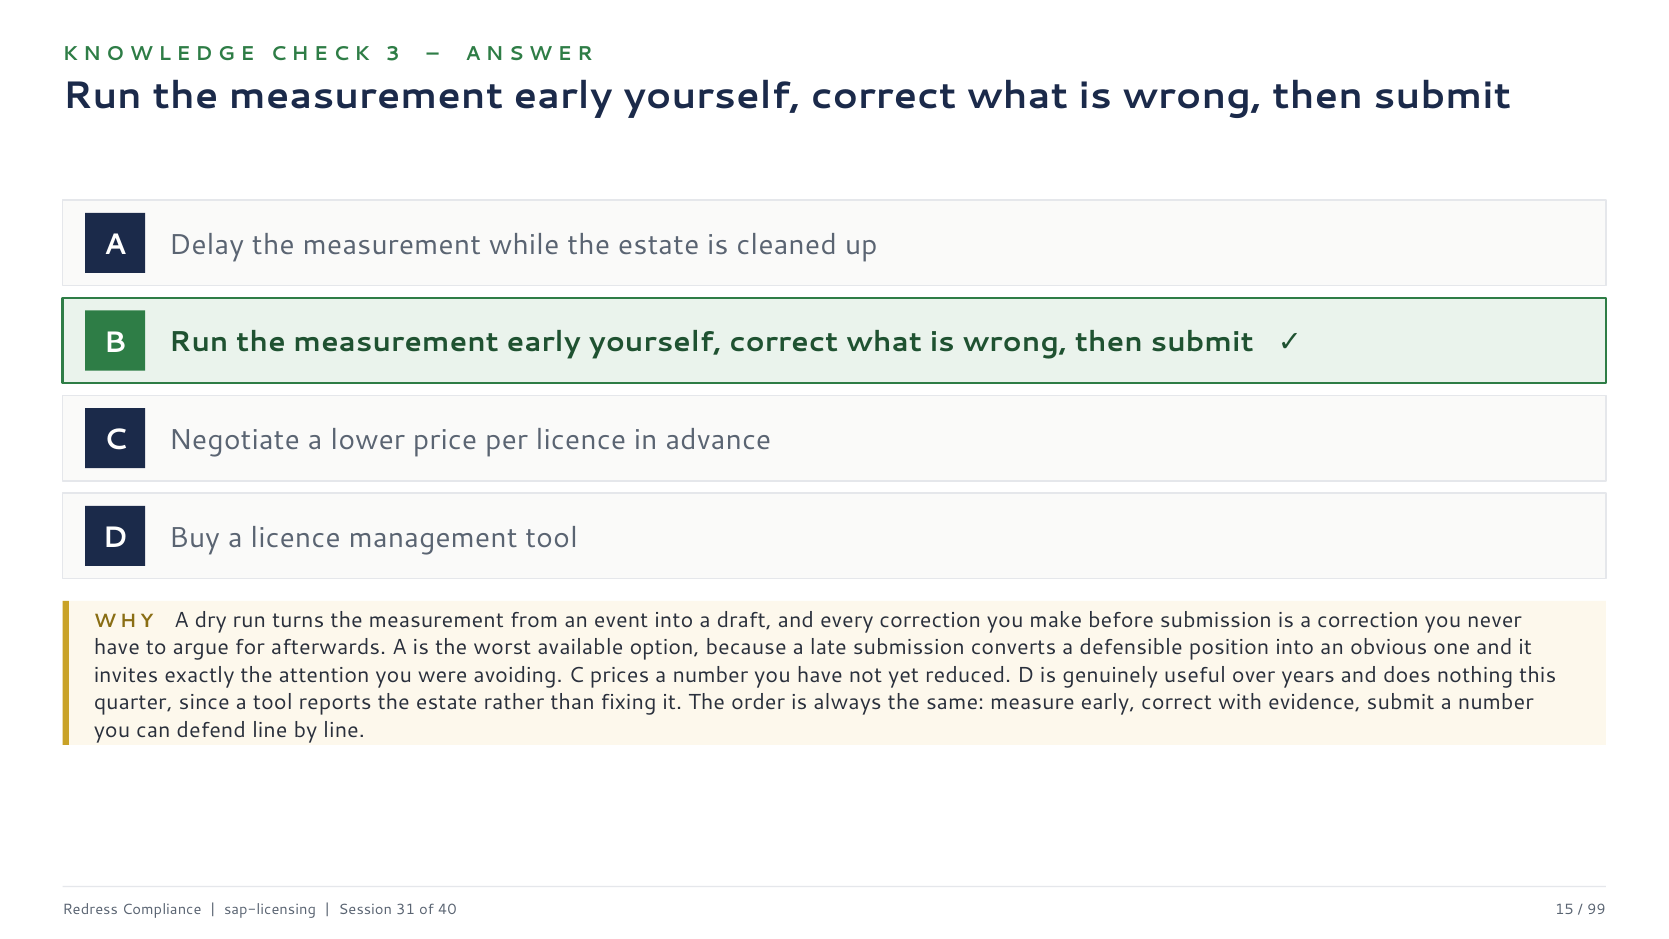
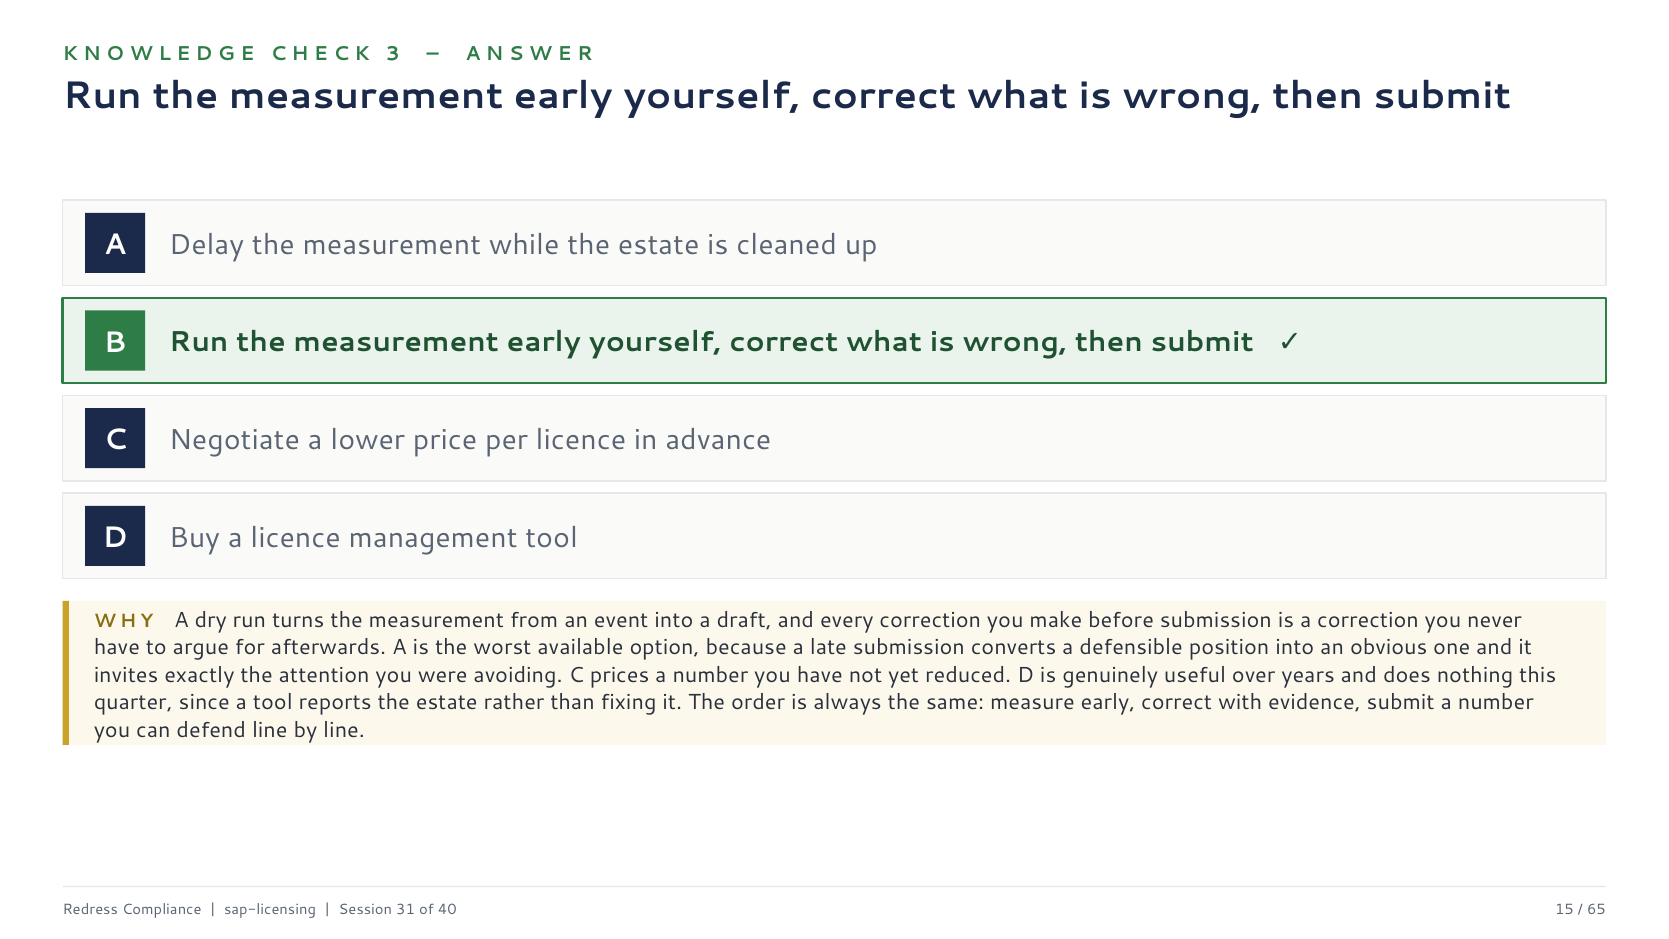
99: 99 -> 65 (1596, 910)
